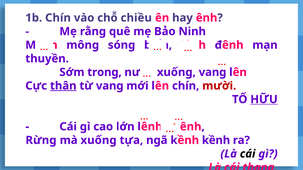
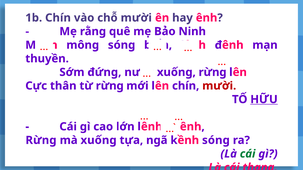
chỗ chiều: chiều -> mười (136, 18)
trong: trong -> đứng (104, 72)
xuống vang: vang -> rừng (213, 72)
thân underline: present -> none (63, 86)
từ vang: vang -> rừng (110, 86)
kềnh kềnh: kềnh -> sóng (216, 141)
cái colour: black -> green (248, 154)
